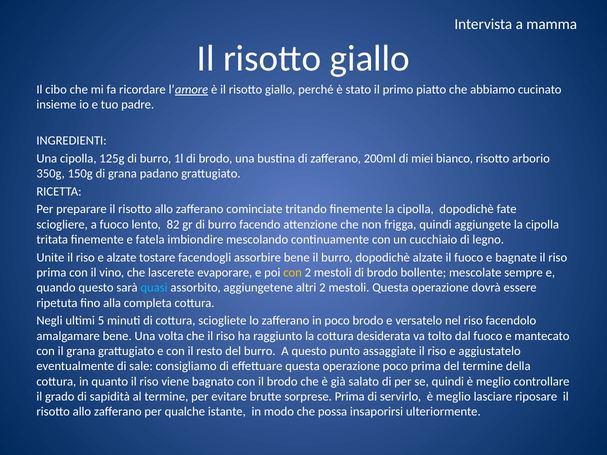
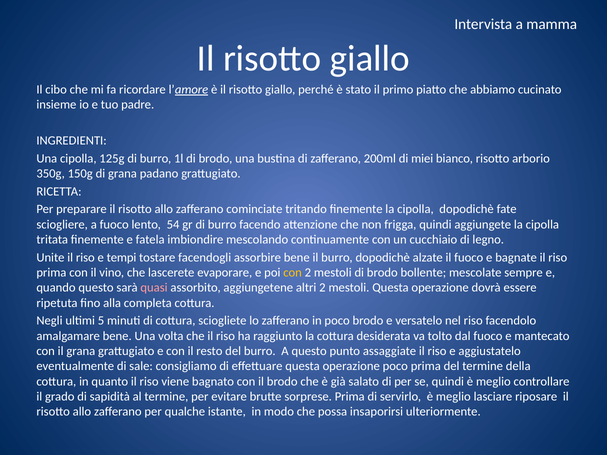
82: 82 -> 54 (173, 225)
e alzate: alzate -> tempi (122, 258)
quasi colour: light blue -> pink (154, 288)
